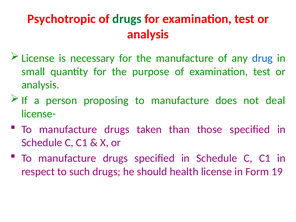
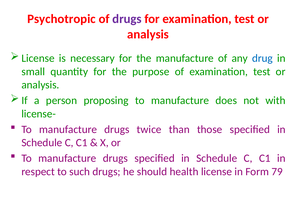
drugs colour: green -> purple (127, 19)
deal: deal -> with (275, 100)
taken: taken -> twice (149, 129)
19: 19 -> 79 (277, 172)
